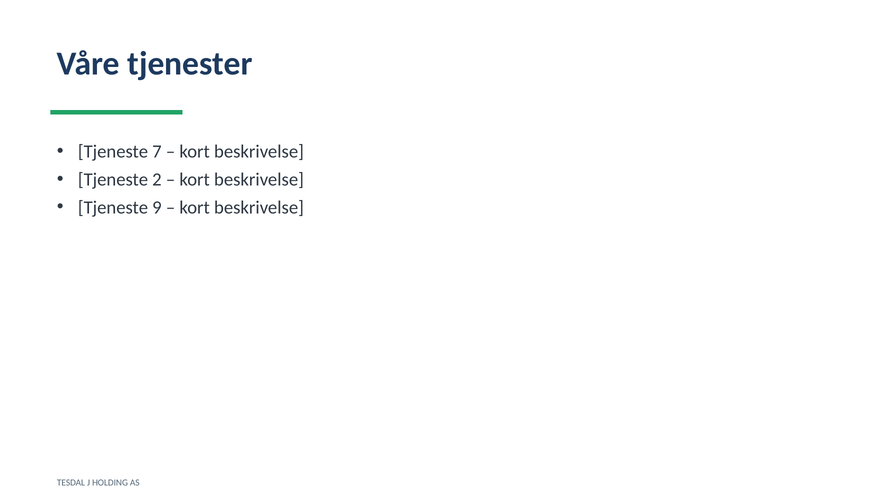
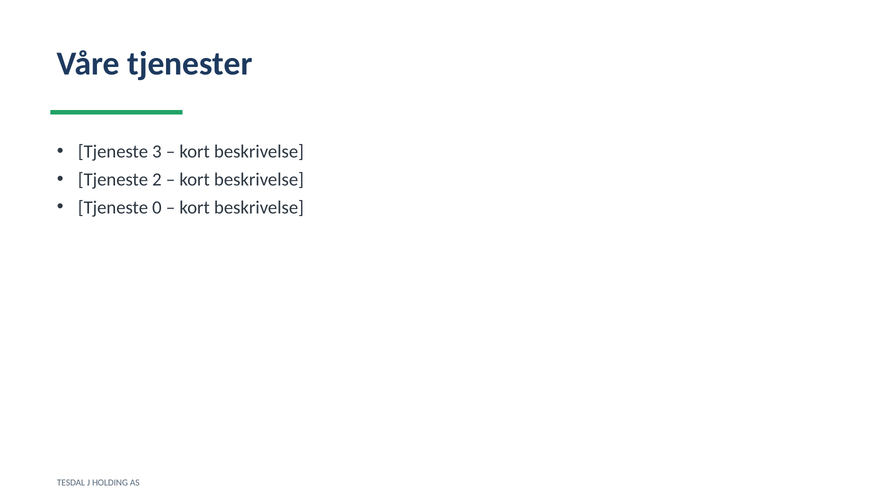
7: 7 -> 3 (157, 152)
9: 9 -> 0 (157, 208)
